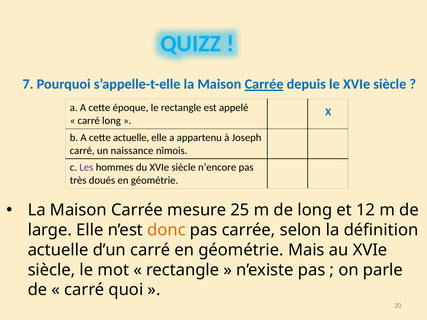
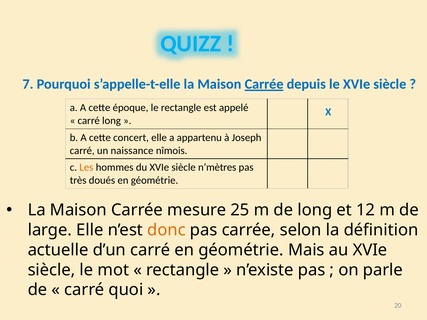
cette actuelle: actuelle -> concert (131, 138)
Les colour: purple -> orange (86, 168)
n’encore: n’encore -> n’mètres (217, 168)
